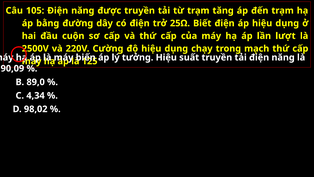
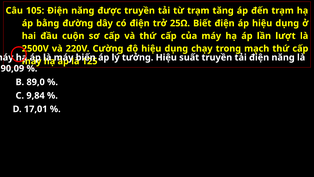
4,34: 4,34 -> 9,84 (36, 95)
98,02: 98,02 -> 17,01 (36, 109)
